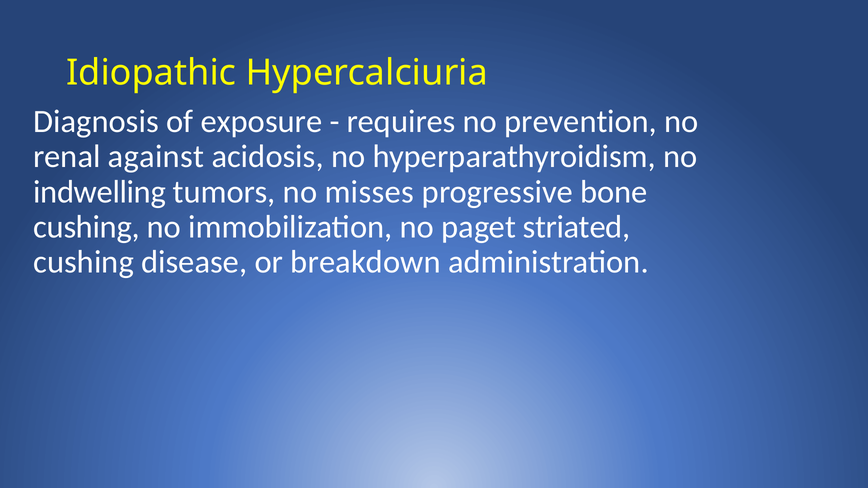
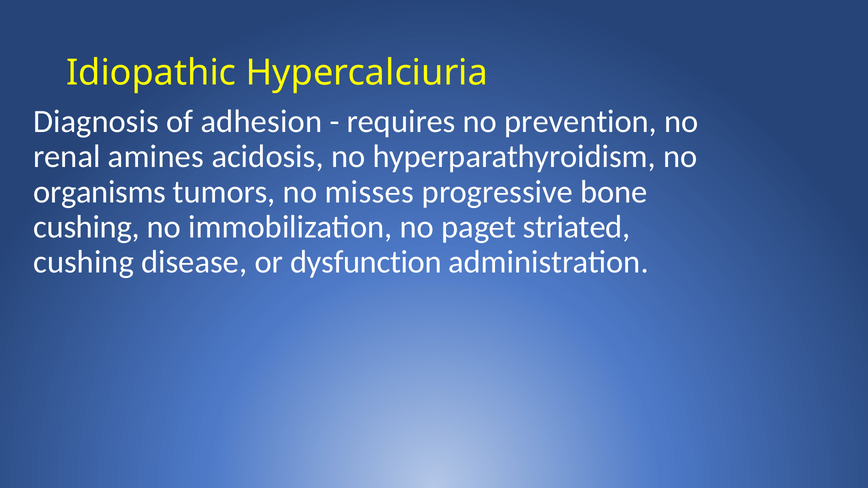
exposure: exposure -> adhesion (261, 122)
against: against -> amines (156, 157)
indwelling: indwelling -> organisms (100, 192)
breakdown: breakdown -> dysfunction (366, 262)
